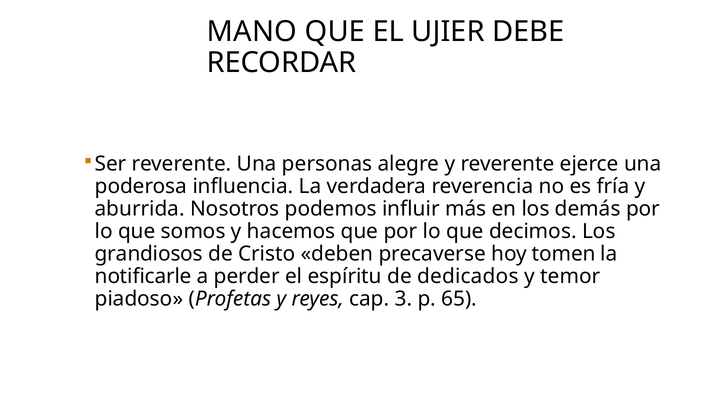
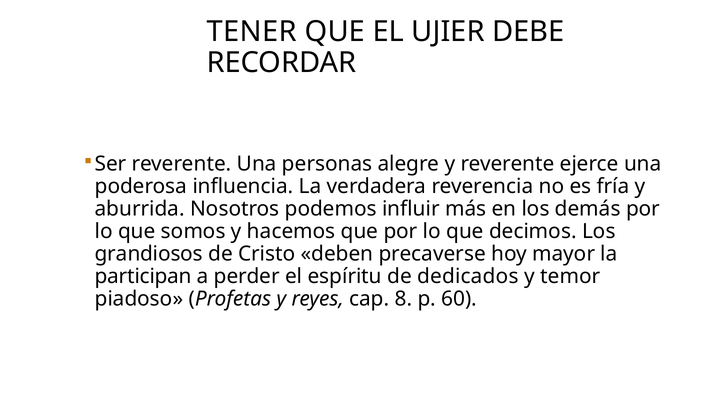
MANO: MANO -> TENER (252, 32)
tomen: tomen -> mayor (564, 254)
notificarle: notificarle -> participan (143, 277)
3: 3 -> 8 (403, 299)
65: 65 -> 60 (459, 299)
